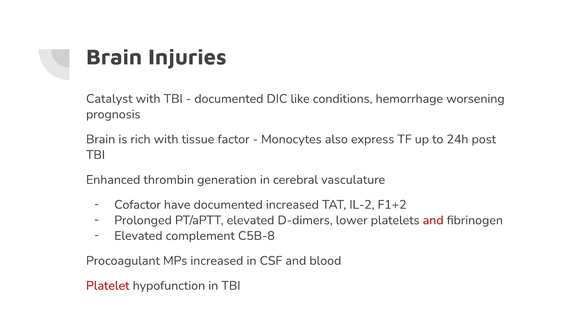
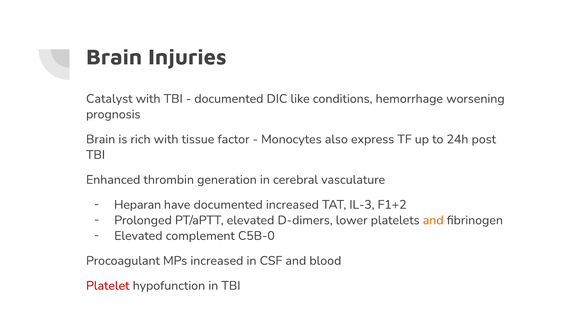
Cofactor: Cofactor -> Heparan (138, 205)
IL-2: IL-2 -> IL-3 (362, 205)
and colour: red -> orange (433, 220)
C5B-8: C5B-8 -> C5B-0 (256, 236)
